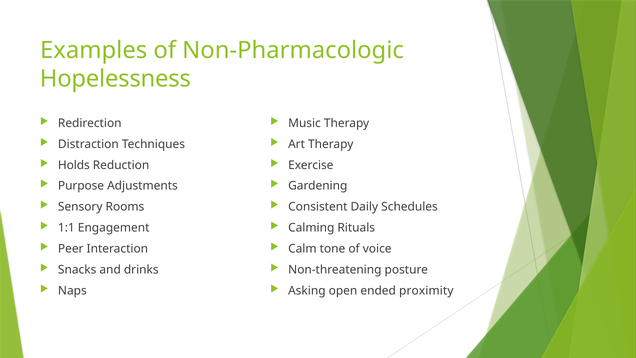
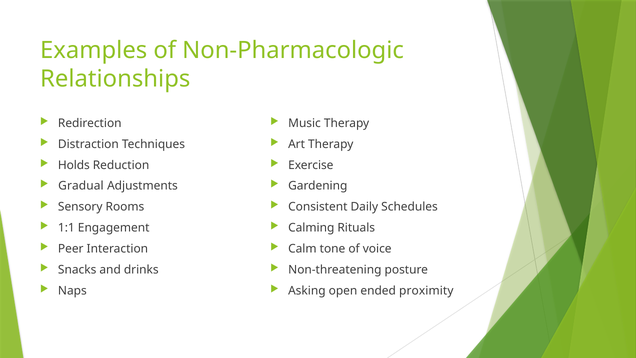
Hopelessness: Hopelessness -> Relationships (115, 79)
Purpose: Purpose -> Gradual (81, 186)
